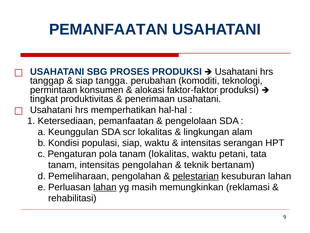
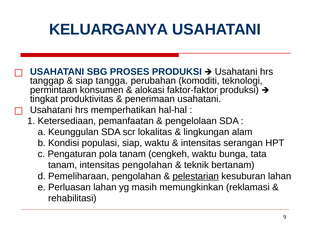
PEMANFAATAN: PEMANFAATAN -> KELUARGANYA (108, 30)
tanam lokalitas: lokalitas -> cengkeh (169, 154)
petani: petani -> bunga (234, 154)
lahan underline: present -> none (105, 187)
